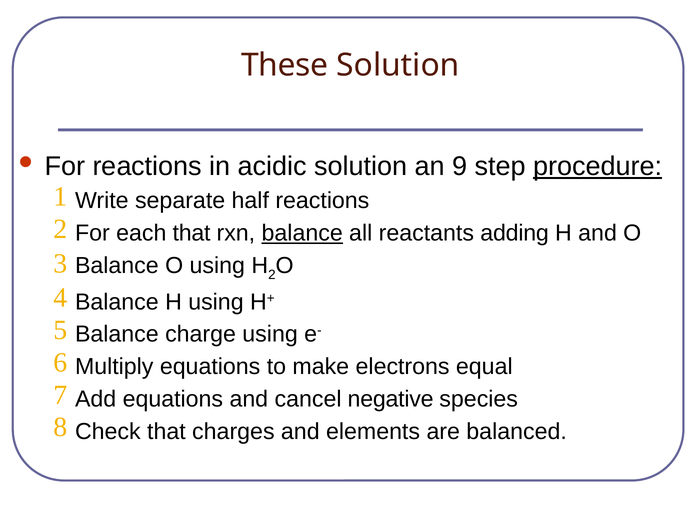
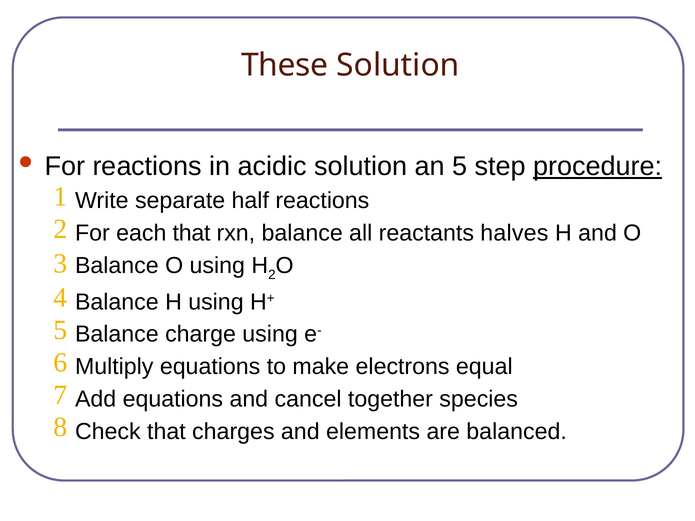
9: 9 -> 5 (460, 166)
balance underline: present -> none (302, 233)
adding: adding -> halves (514, 233)
negative: negative -> together (390, 399)
